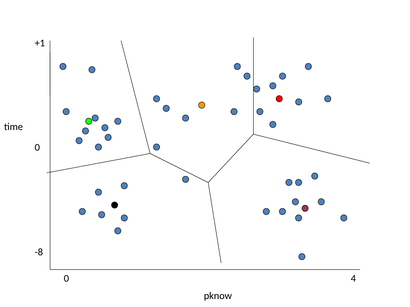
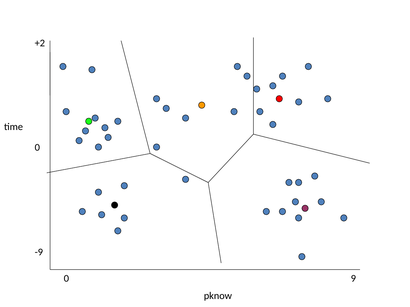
+1: +1 -> +2 (40, 43)
-8: -8 -> -9 (39, 252)
4: 4 -> 9 (353, 279)
